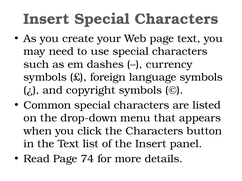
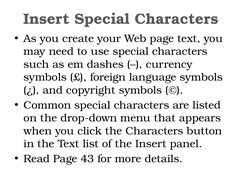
74: 74 -> 43 (87, 159)
